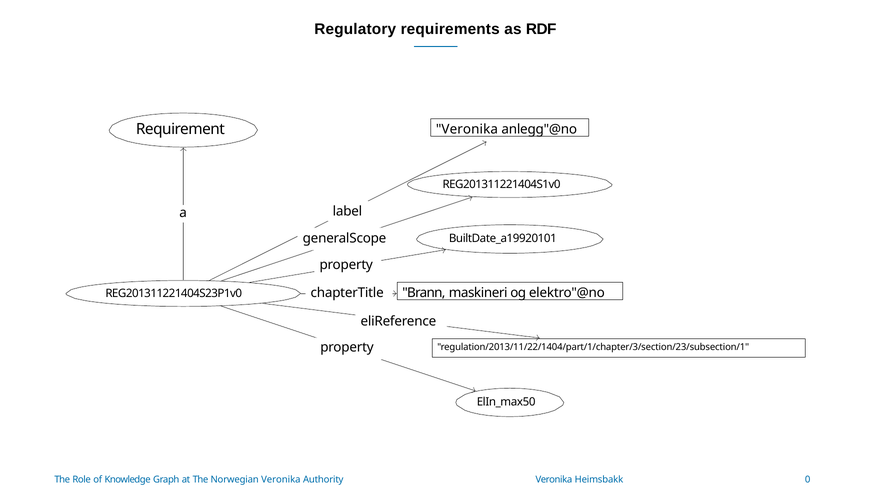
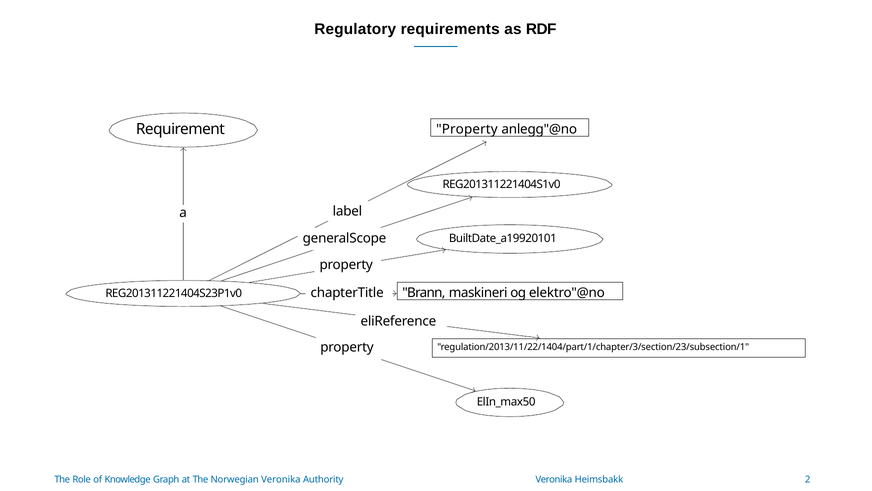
Veronika: Veronika -> Property (467, 129)
0: 0 -> 2 (808, 479)
